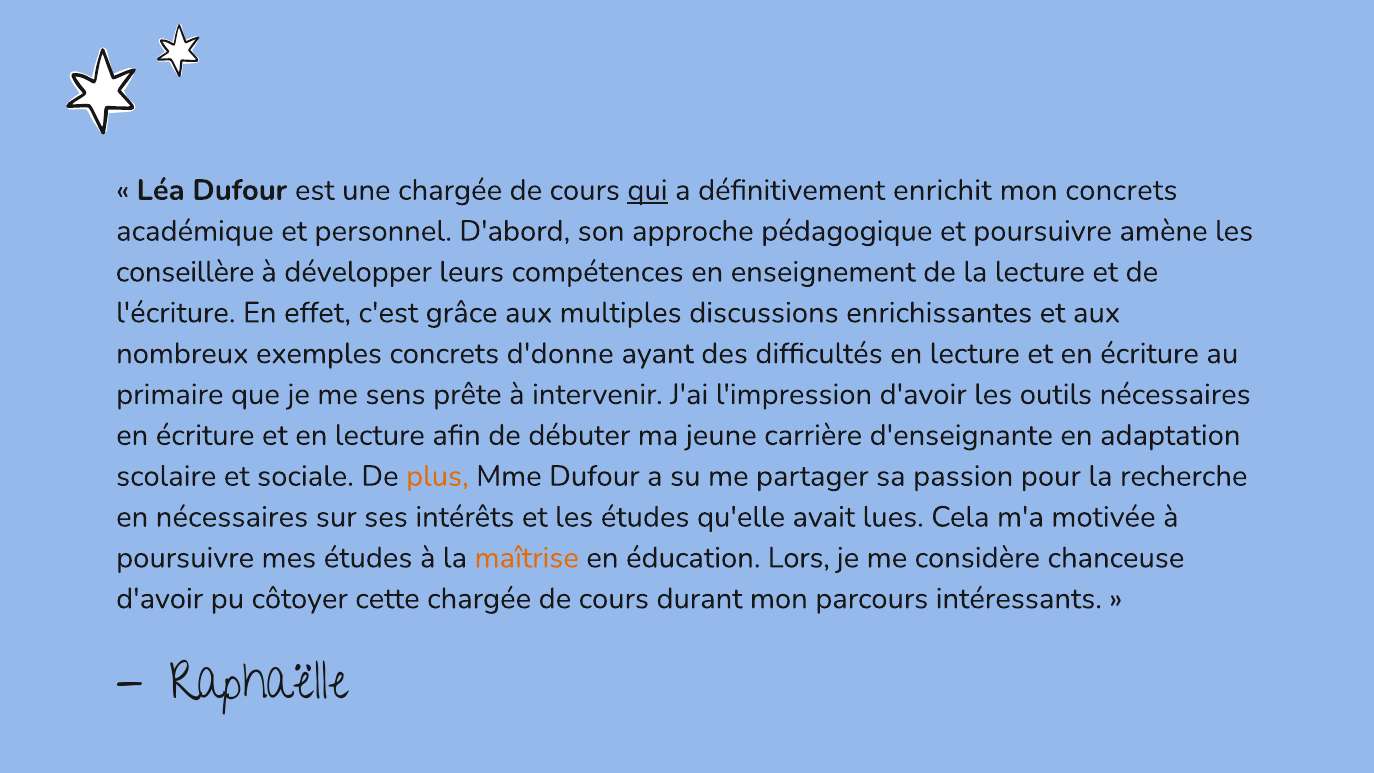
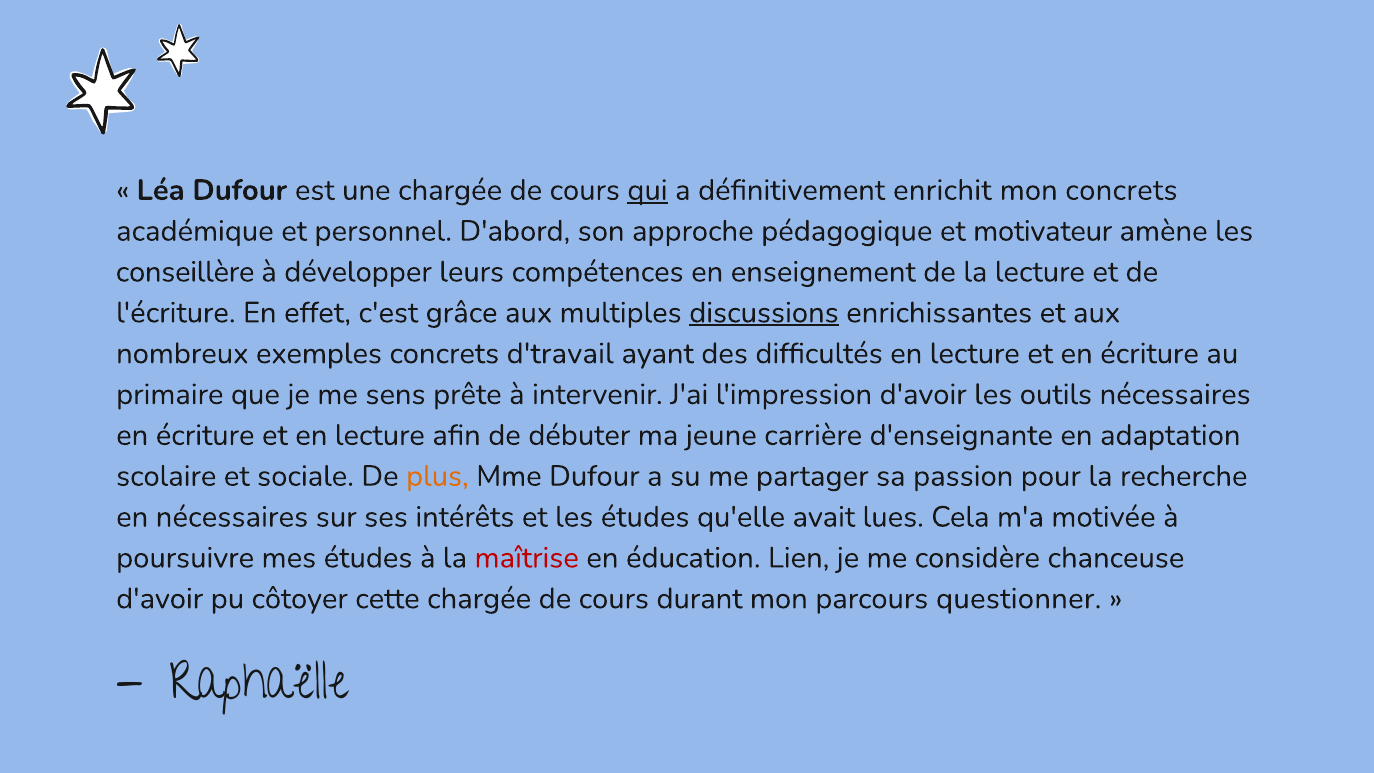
et poursuivre: poursuivre -> motivateur (1043, 231)
discussions underline: none -> present (764, 313)
d'donne: d'donne -> d'travail (560, 353)
maîtrise colour: orange -> red (527, 558)
Lors: Lors -> Lien (799, 558)
intéressants: intéressants -> questionner (1019, 599)
